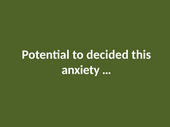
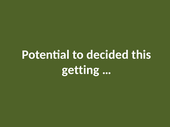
anxiety: anxiety -> getting (81, 70)
